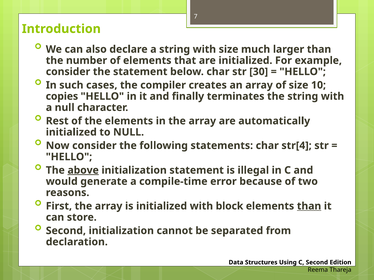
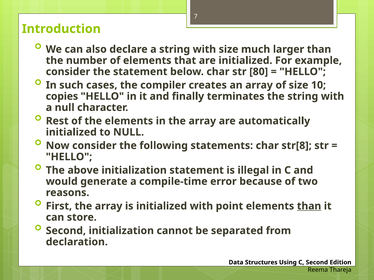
30: 30 -> 80 (259, 72)
str[4: str[4 -> str[8 (297, 146)
above underline: present -> none (83, 171)
block: block -> point (229, 206)
